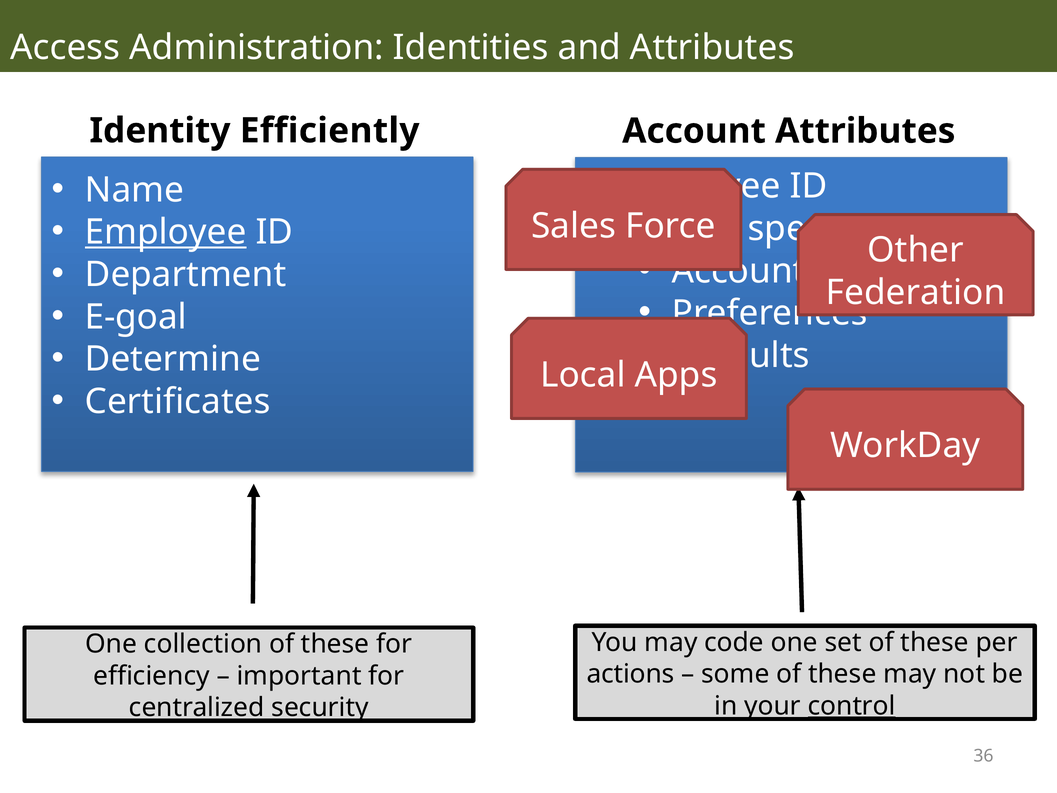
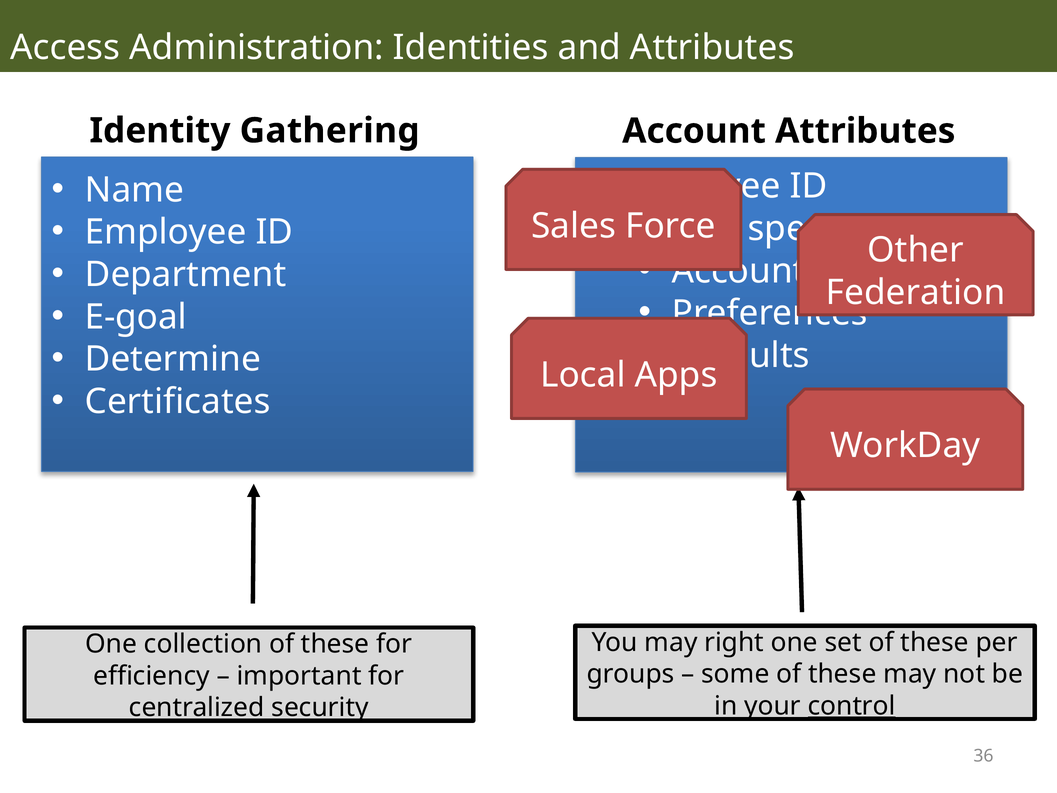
Efficiently: Efficiently -> Gathering (330, 131)
Employee underline: present -> none (166, 232)
code: code -> right (734, 642)
actions: actions -> groups (630, 674)
